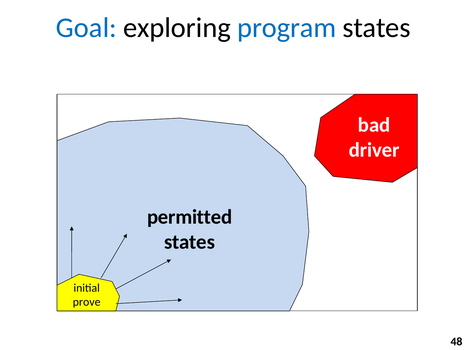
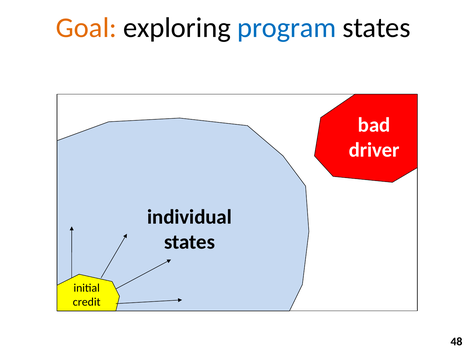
Goal colour: blue -> orange (86, 28)
permitted: permitted -> individual (190, 217)
prove: prove -> credit (87, 302)
